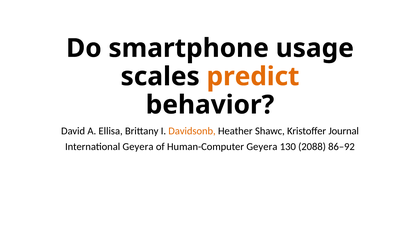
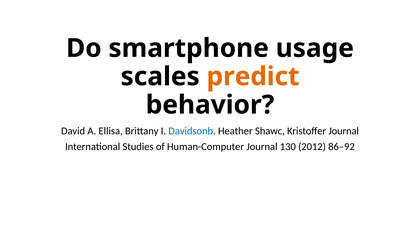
Davidsonb colour: orange -> blue (192, 131)
International Geyera: Geyera -> Studies (138, 147)
Human-Computer Geyera: Geyera -> Journal (262, 147)
2088: 2088 -> 2012 (312, 147)
